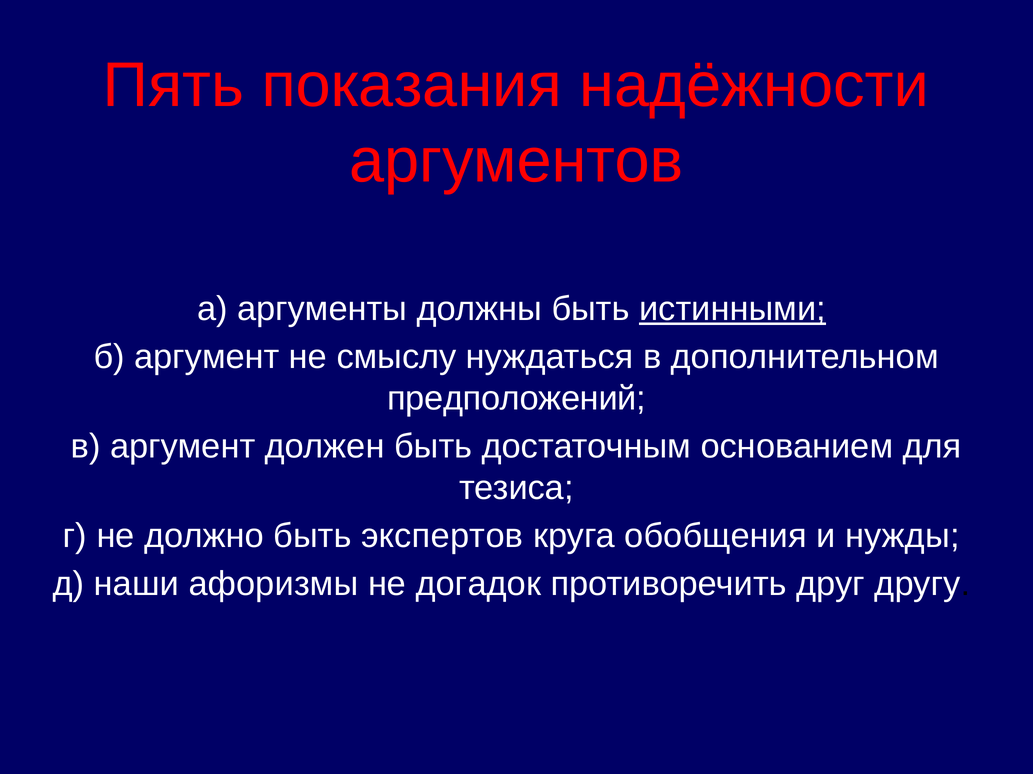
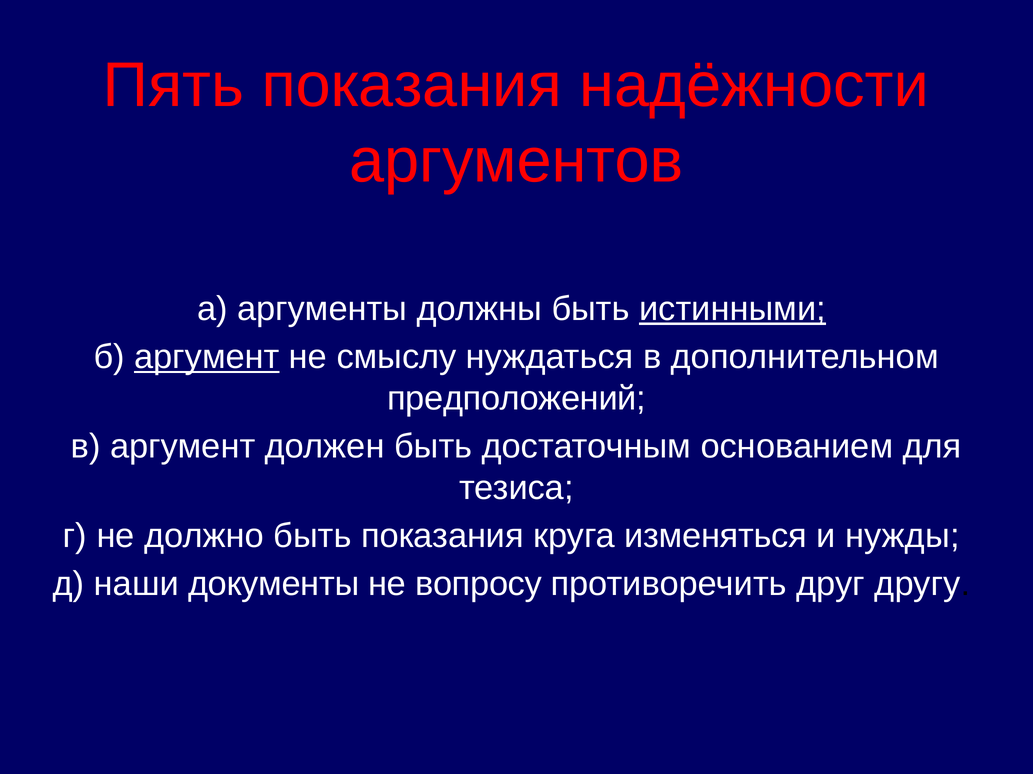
аргумент underline: none -> present (207, 357)
быть экспертов: экспертов -> показания (442, 536)
обобщения: обобщения -> изменяться (716, 536)
афоризмы: афоризмы -> документы (274, 585)
догадок: догадок -> вопросу (479, 585)
